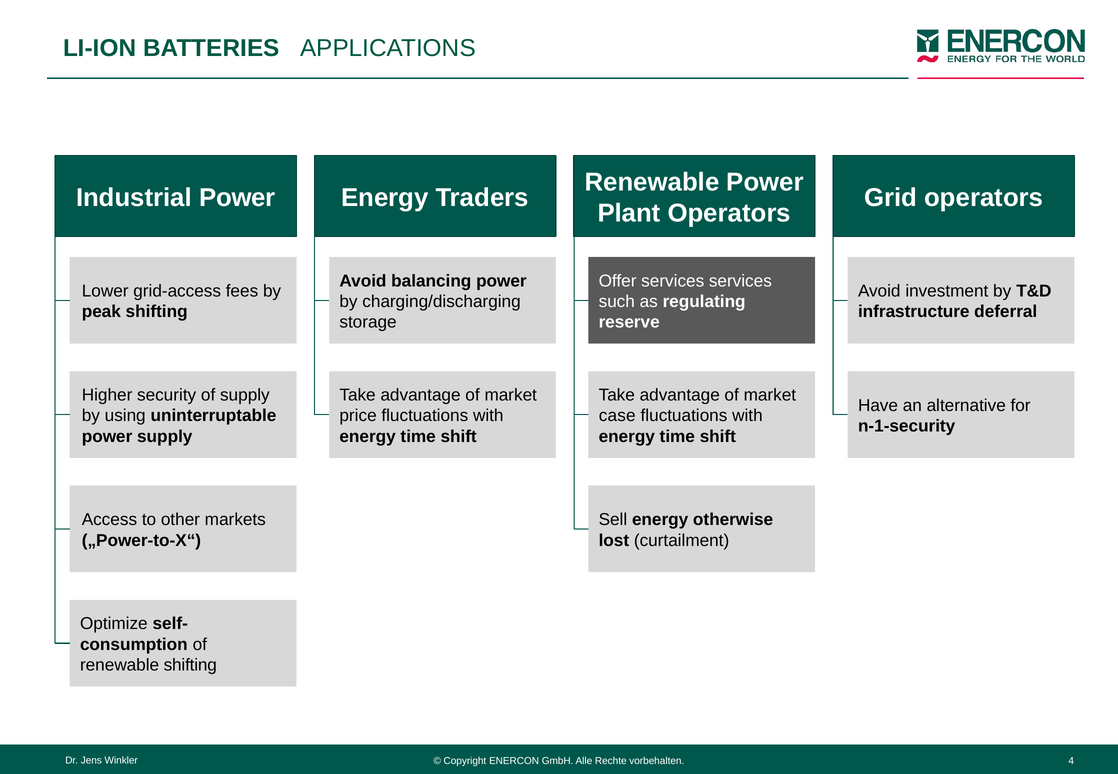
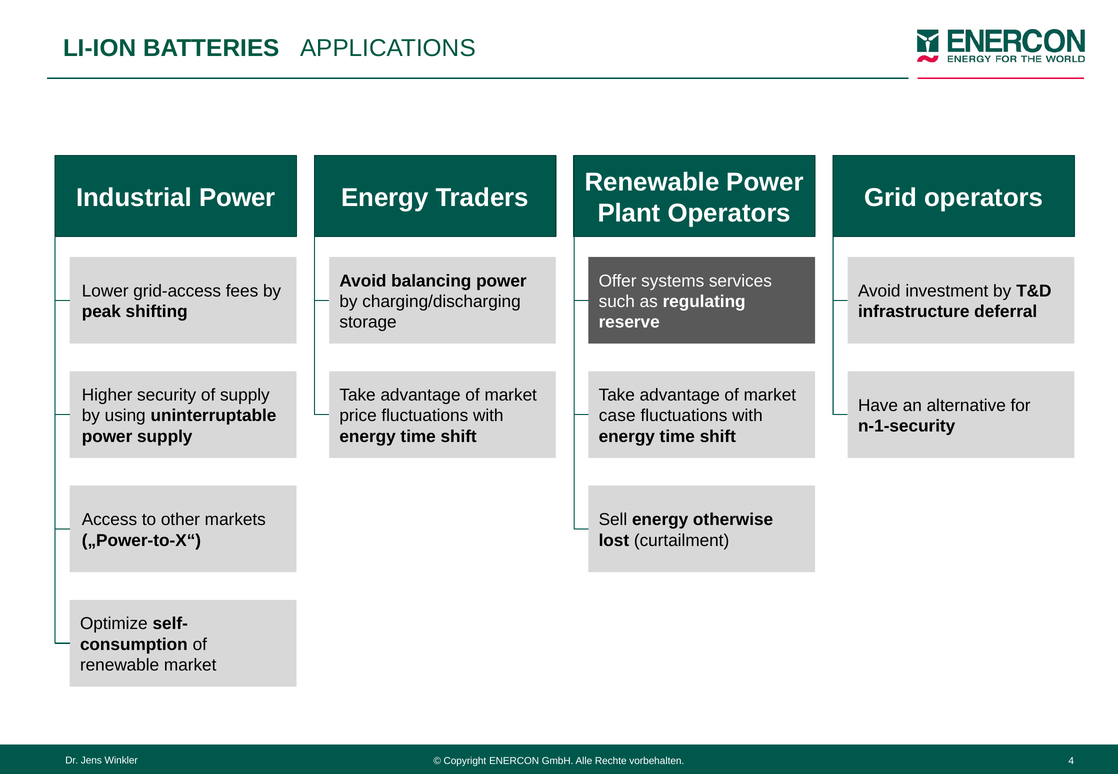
Offer services: services -> systems (673, 281)
renewable shifting: shifting -> market (190, 665)
